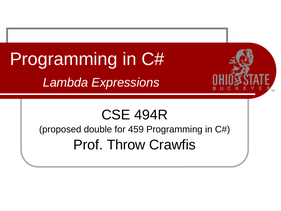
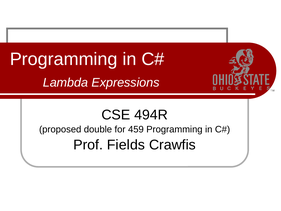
Throw: Throw -> Fields (126, 145)
